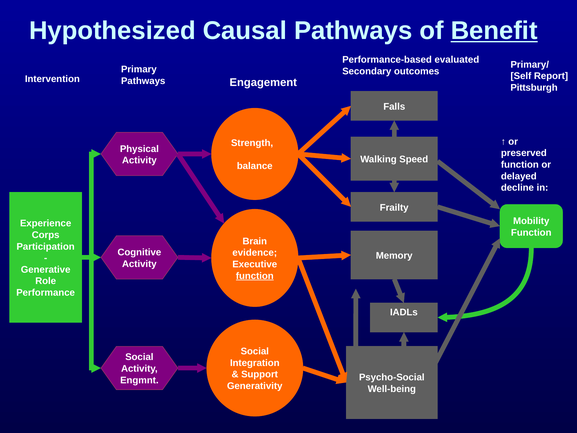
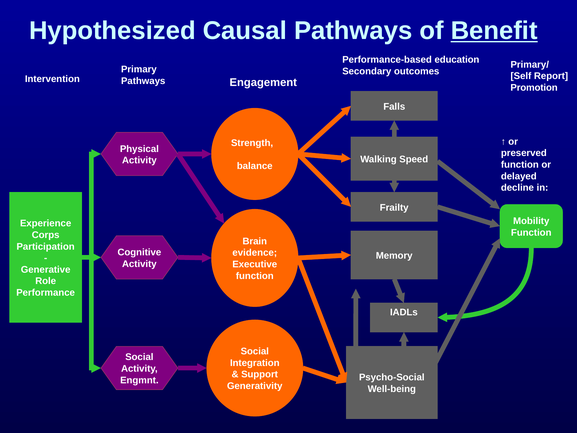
evaluated: evaluated -> education (457, 60)
Pittsburgh: Pittsburgh -> Promotion (534, 88)
function underline: present -> none (255, 276)
